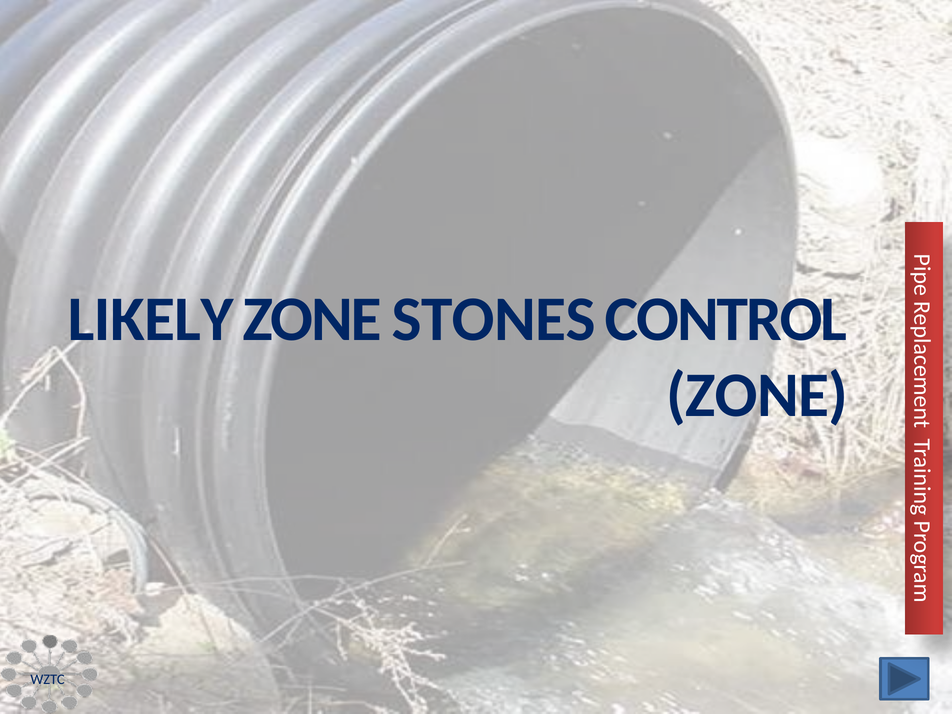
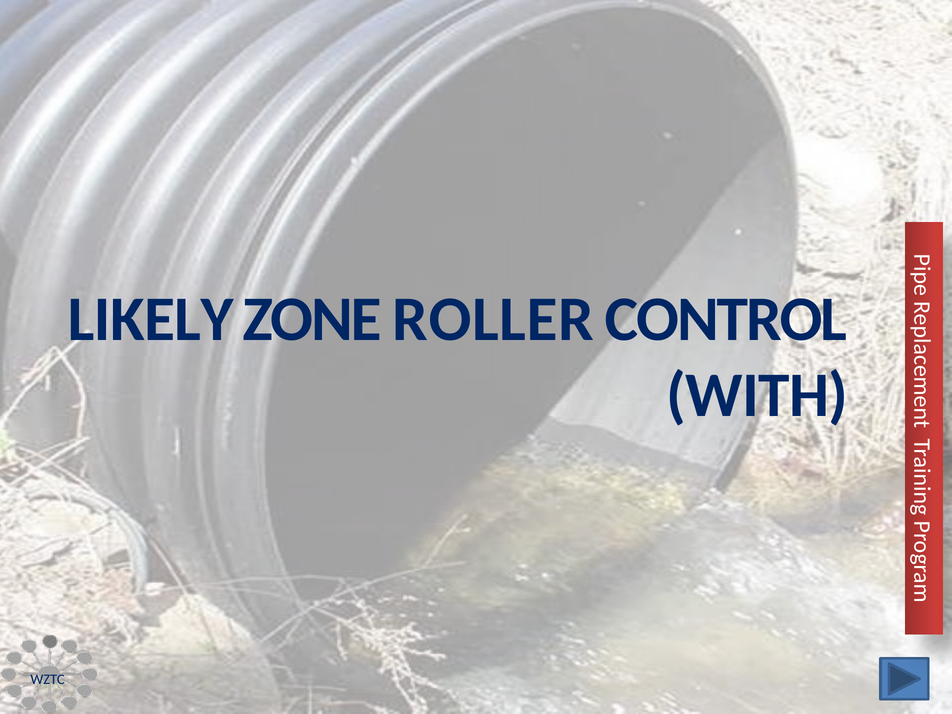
STONES: STONES -> ROLLER (493, 319)
ZONE: ZONE -> WITH (757, 396)
